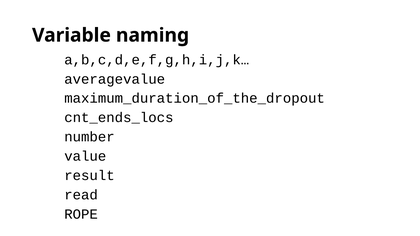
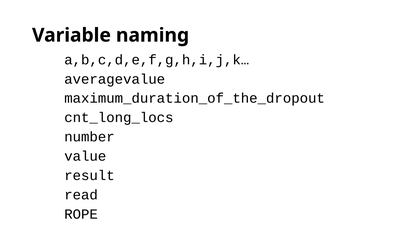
cnt_ends_locs: cnt_ends_locs -> cnt_long_locs (119, 118)
